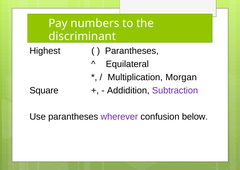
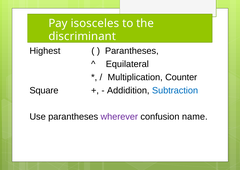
numbers: numbers -> isosceles (95, 23)
Morgan: Morgan -> Counter (181, 77)
Subtraction colour: purple -> blue (175, 90)
below: below -> name (195, 116)
